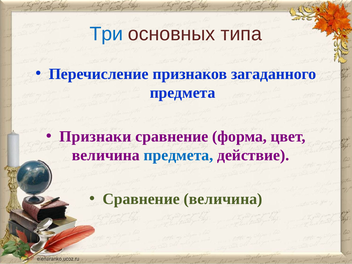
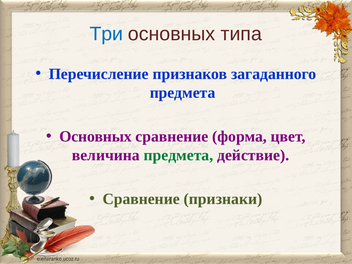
Признаки: Признаки -> Основных (96, 136)
предмета colour: blue -> green (178, 155)
Сравнение величина: величина -> признаки (223, 199)
